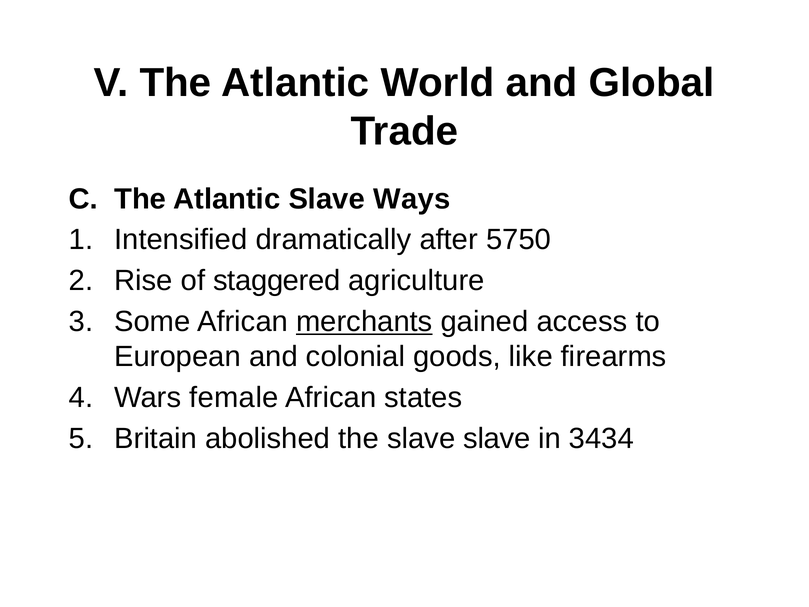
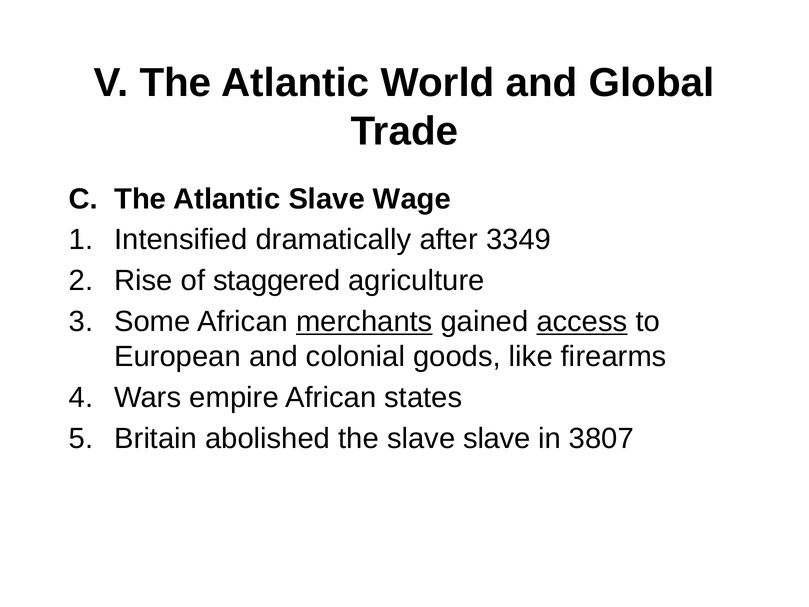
Ways: Ways -> Wage (412, 199)
5750: 5750 -> 3349 (519, 240)
access underline: none -> present (582, 321)
female: female -> empire (234, 397)
3434: 3434 -> 3807 (601, 438)
